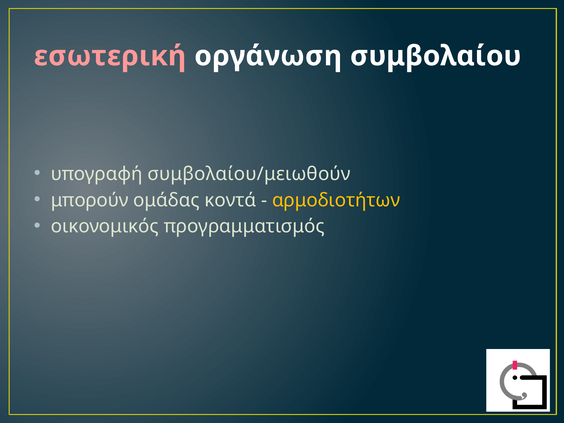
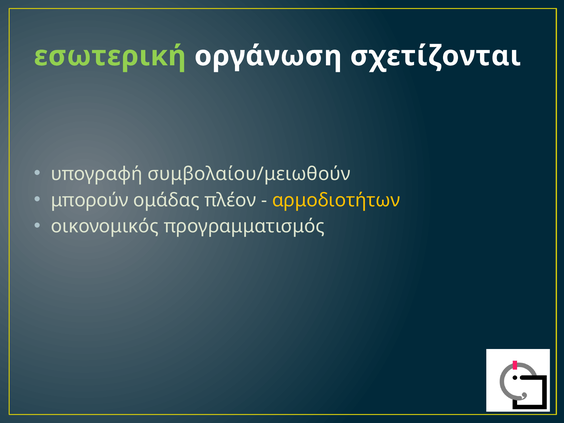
εσωτερική colour: pink -> light green (110, 56)
συμβολαίου: συμβολαίου -> σχετίζονται (436, 56)
κοντά: κοντά -> πλέον (230, 200)
